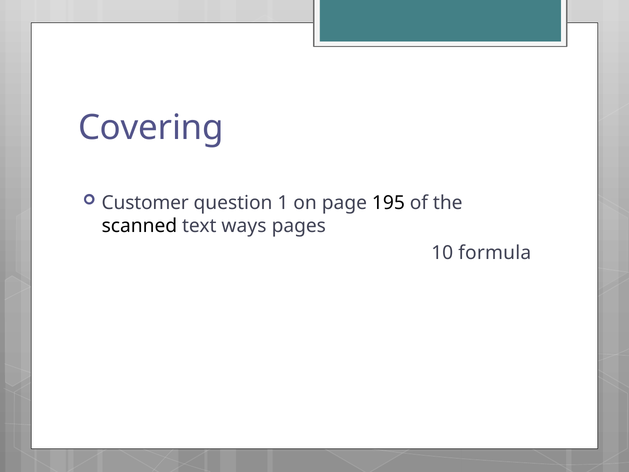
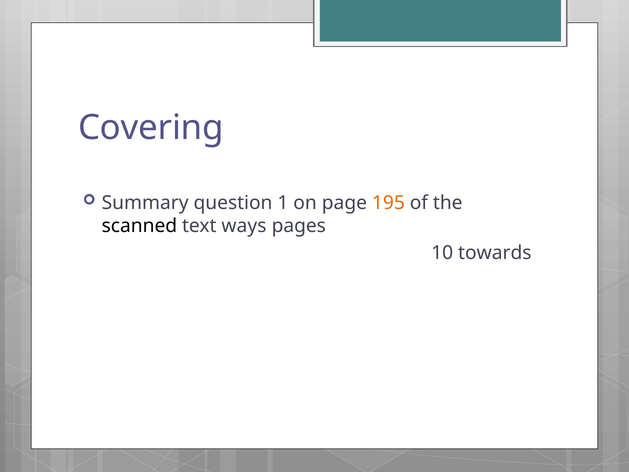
Customer: Customer -> Summary (145, 203)
195 colour: black -> orange (388, 203)
formula: formula -> towards (495, 253)
